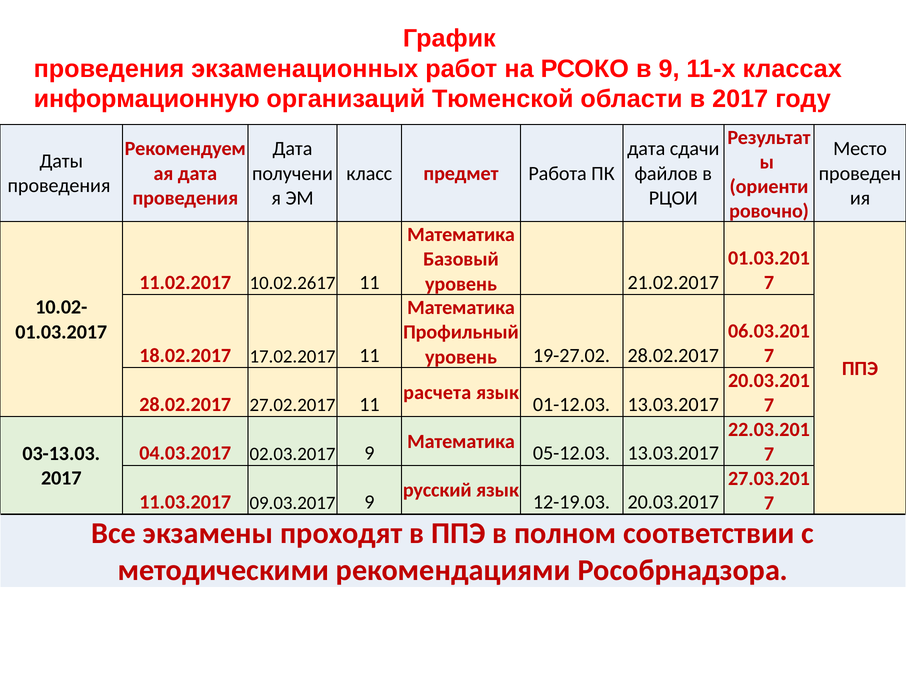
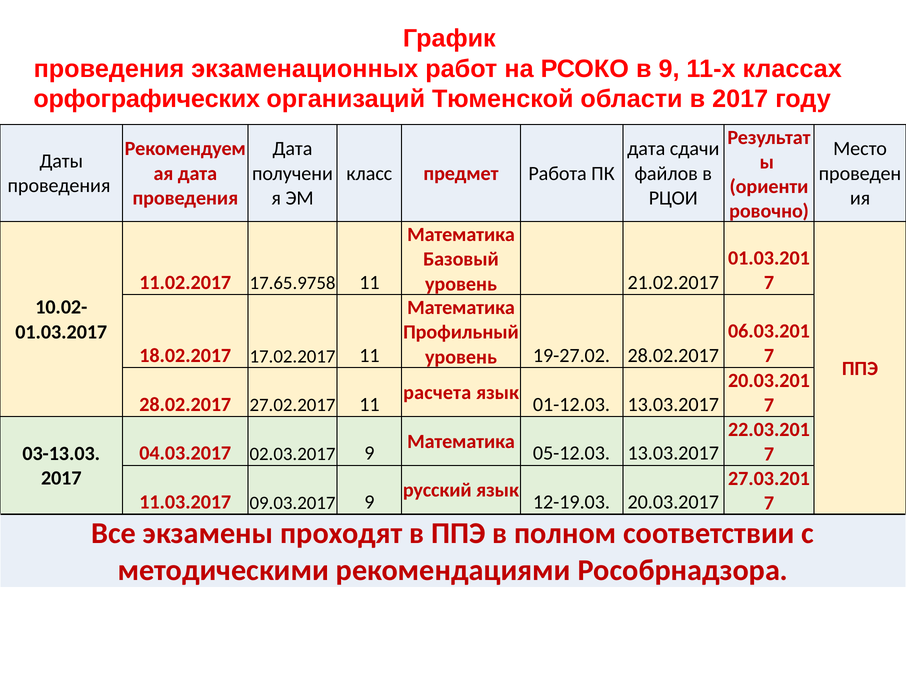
информационную: информационную -> орфографических (147, 99)
10.02.2617: 10.02.2617 -> 17.65.9758 (293, 283)
